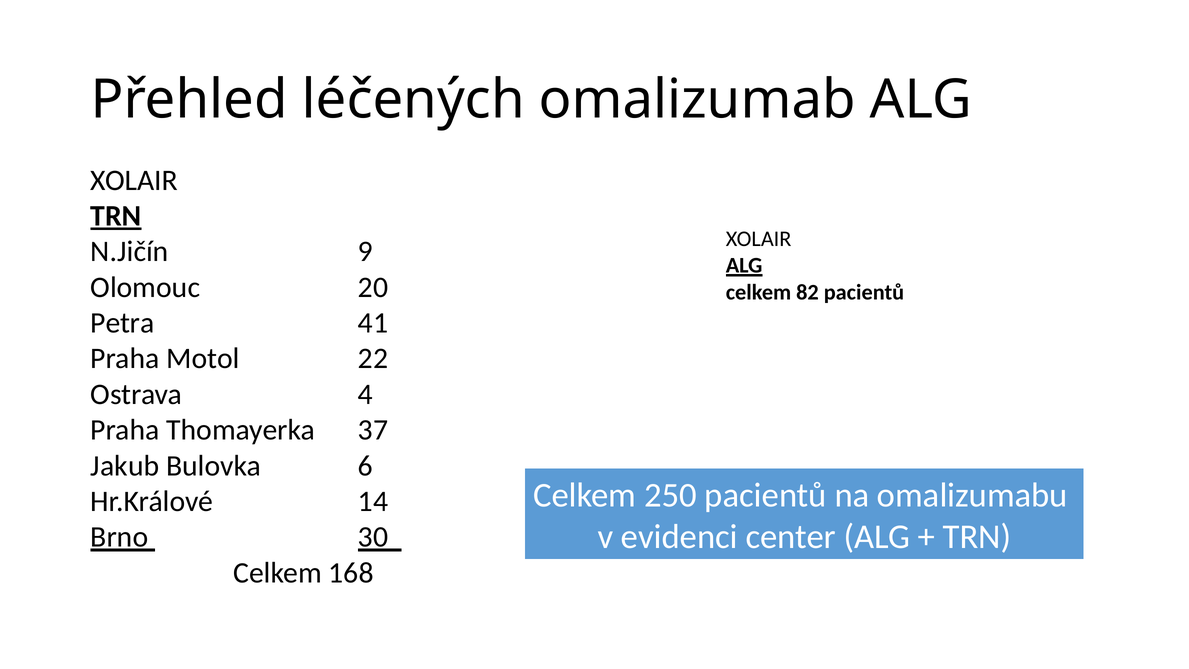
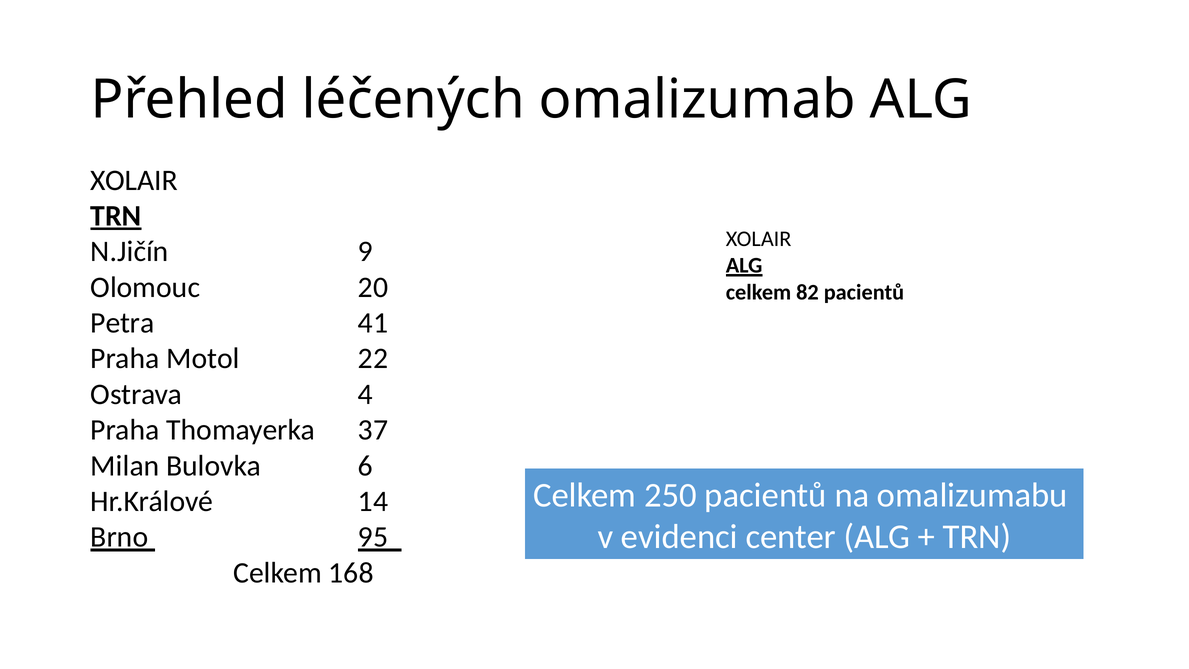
Jakub: Jakub -> Milan (125, 466)
30: 30 -> 95 (373, 537)
